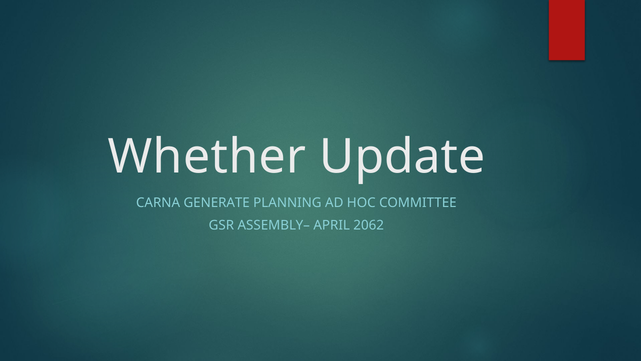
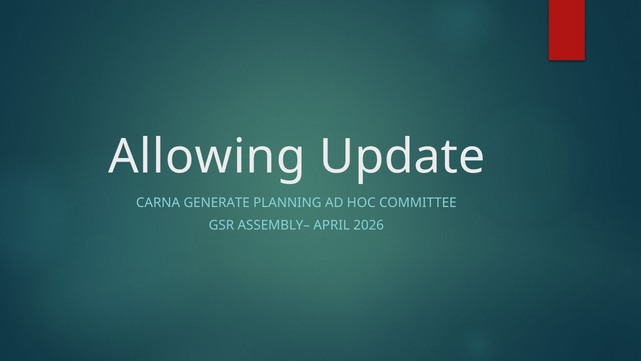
Whether: Whether -> Allowing (207, 157)
2062: 2062 -> 2026 (369, 225)
